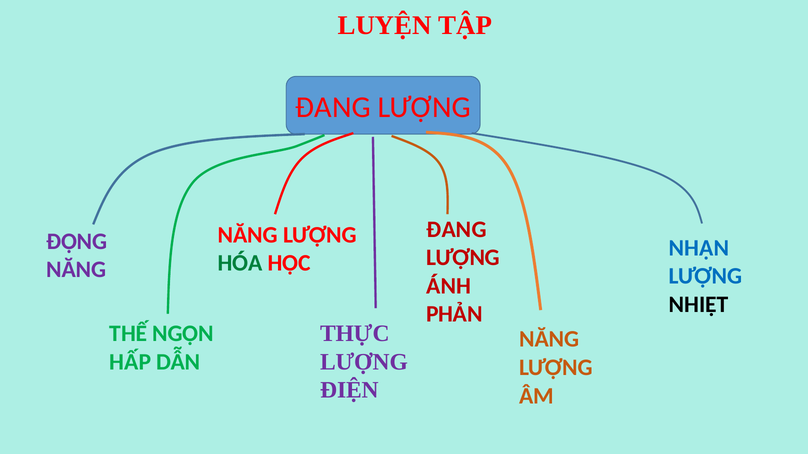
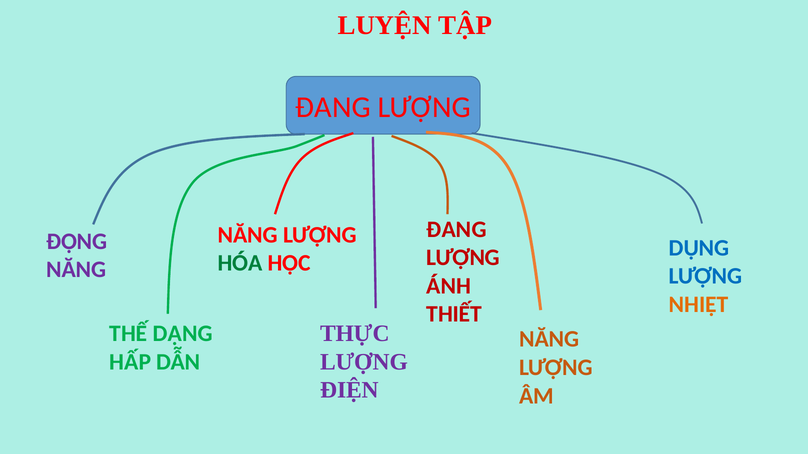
NHẬN: NHẬN -> DỤNG (699, 248)
NHIỆT colour: black -> orange (699, 305)
PHẢN: PHẢN -> THIẾT (454, 314)
NGỌN: NGỌN -> DẠNG (183, 334)
